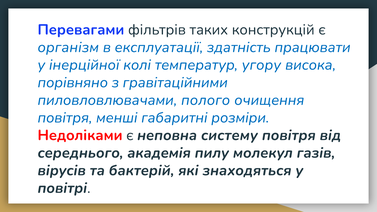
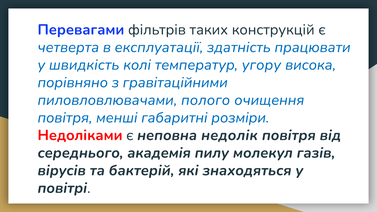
організм: організм -> четверта (68, 47)
інерційної: інерційної -> швидкість (84, 65)
систему: систему -> недолік (229, 135)
